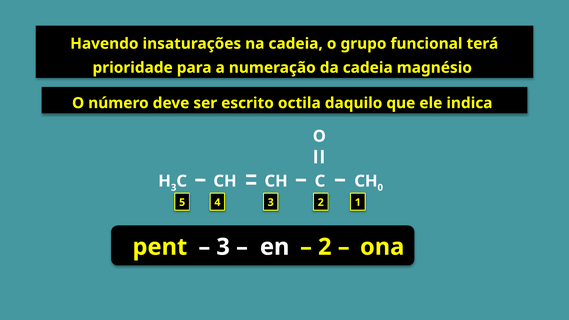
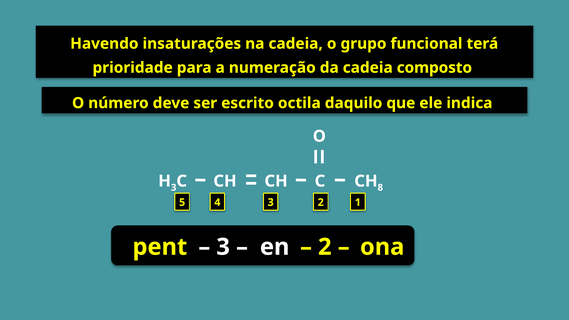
magnésio: magnésio -> composto (434, 68)
0: 0 -> 8 (380, 188)
